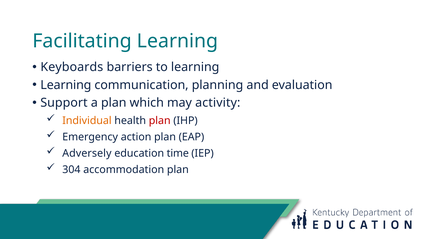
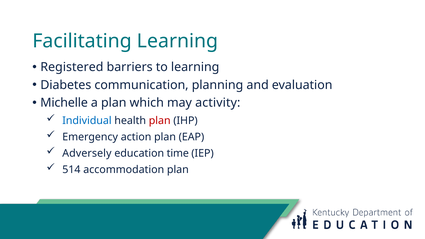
Keyboards: Keyboards -> Registered (72, 67)
Learning: Learning -> Diabetes (66, 85)
Support: Support -> Michelle (64, 103)
Individual colour: orange -> blue (87, 121)
304: 304 -> 514 (71, 170)
